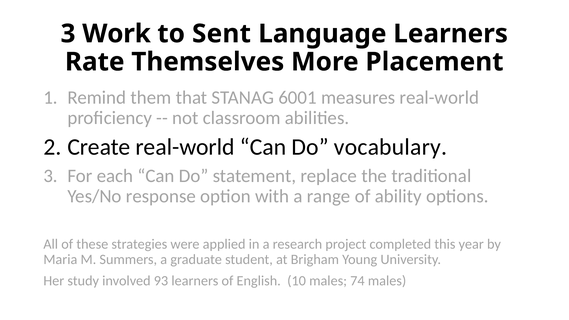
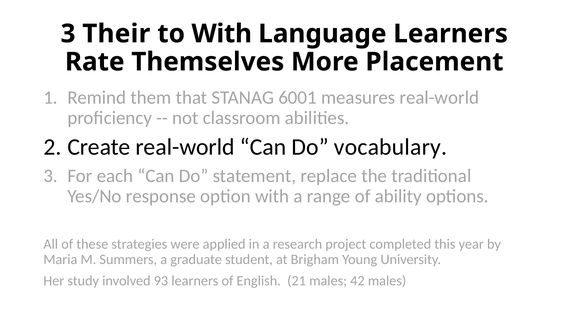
Work: Work -> Their (116, 34)
to Sent: Sent -> With (222, 34)
10: 10 -> 21 (297, 281)
74: 74 -> 42 (357, 281)
